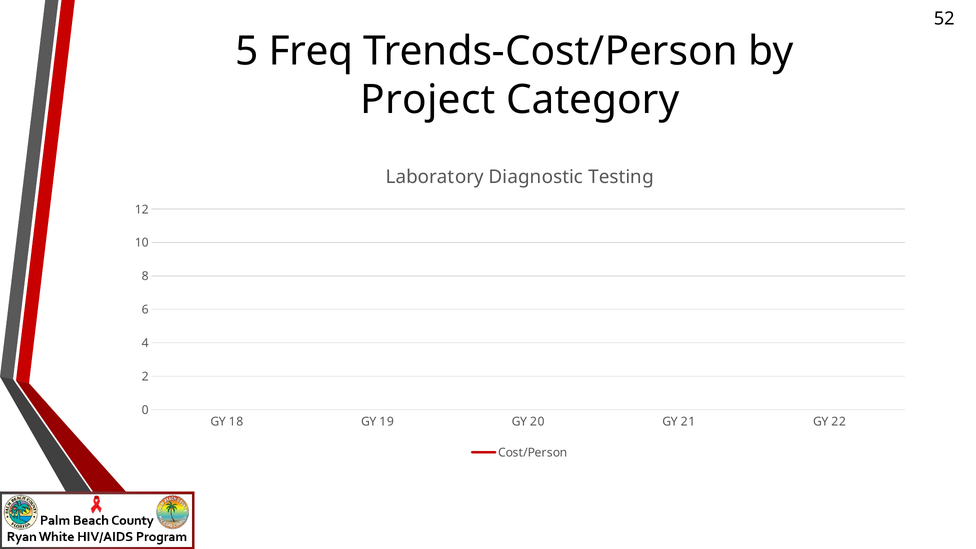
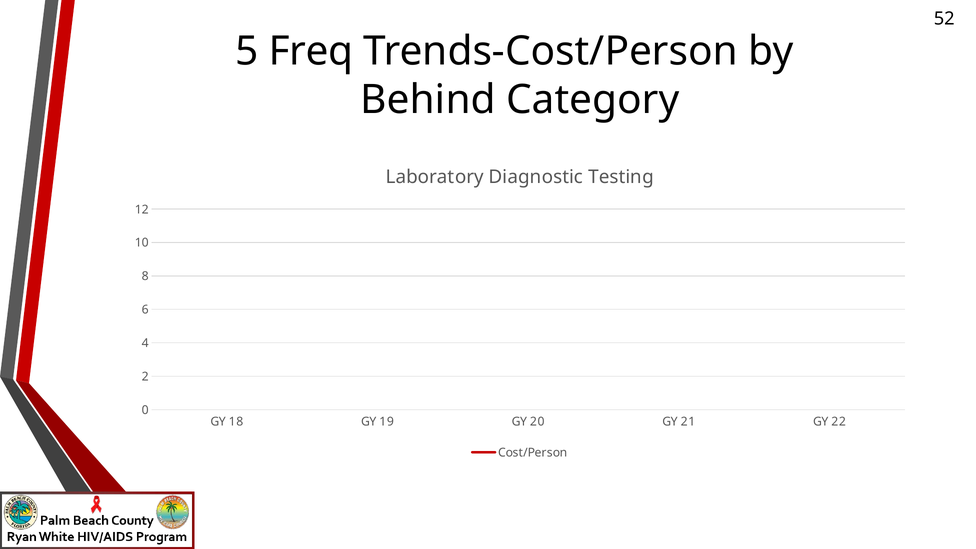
Project: Project -> Behind (428, 100)
